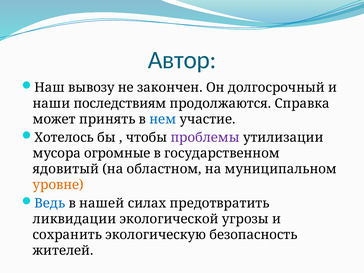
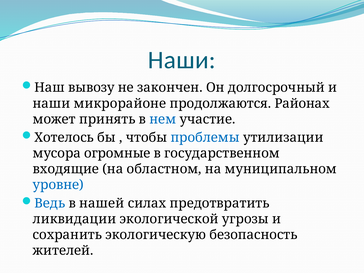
Автор: Автор -> Наши (182, 60)
последствиям: последствиям -> микрорайоне (120, 103)
Справка: Справка -> Районах (302, 103)
проблемы colour: purple -> blue (205, 138)
ядовитый: ядовитый -> входящие (66, 169)
уровне colour: orange -> blue (58, 185)
